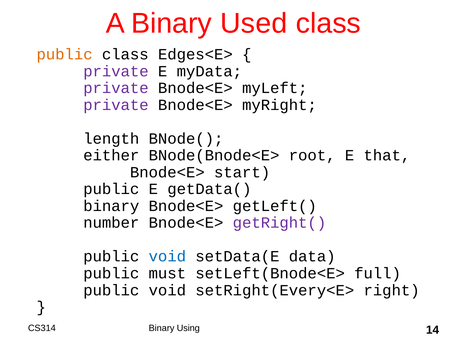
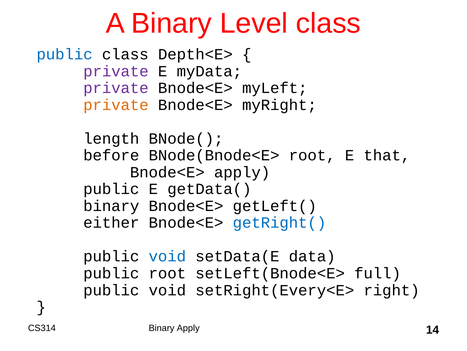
Used: Used -> Level (254, 23)
public colour: orange -> blue (65, 54)
Edges<E>: Edges<E> -> Depth<E> (195, 54)
private colour: purple -> orange (116, 105)
either: either -> before (111, 155)
Bnode<E> start: start -> apply (242, 172)
number: number -> either (111, 222)
getRight( colour: purple -> blue (279, 222)
public must: must -> root (167, 273)
Binary Using: Using -> Apply (188, 328)
